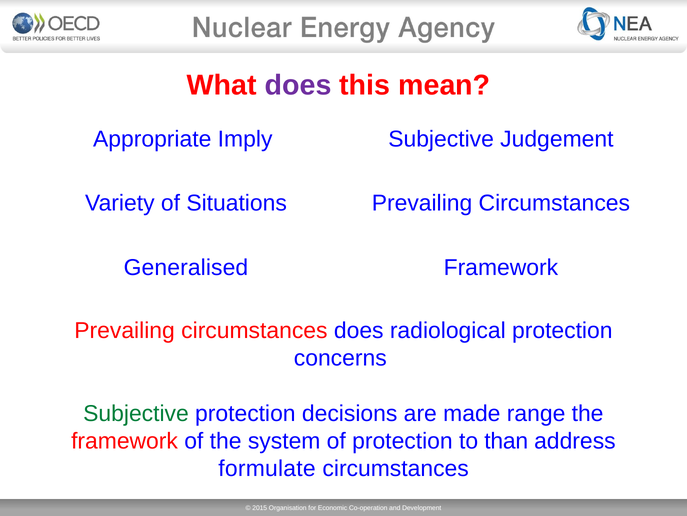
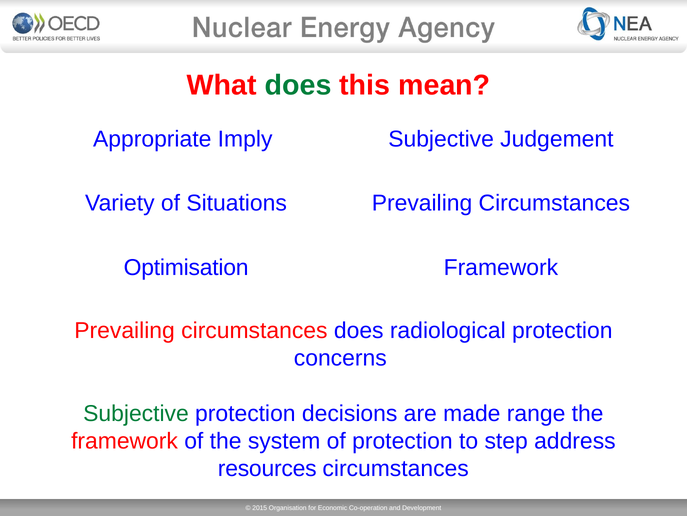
does colour: purple -> green (298, 85)
Generalised: Generalised -> Optimisation (186, 267)
than: than -> step (506, 440)
formulate: formulate -> resources (267, 468)
